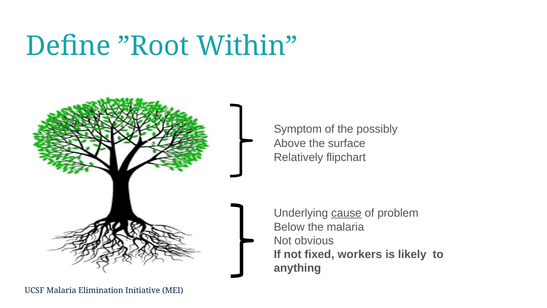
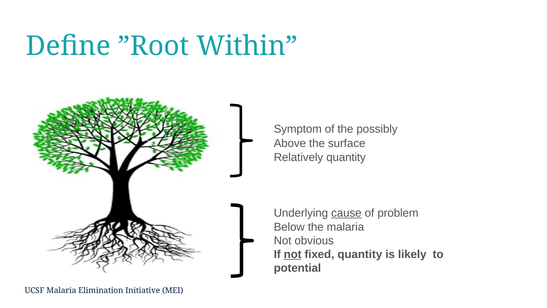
Relatively flipchart: flipchart -> quantity (346, 157)
not underline: none -> present (293, 254)
fixed workers: workers -> quantity (360, 254)
anything: anything -> potential (297, 268)
